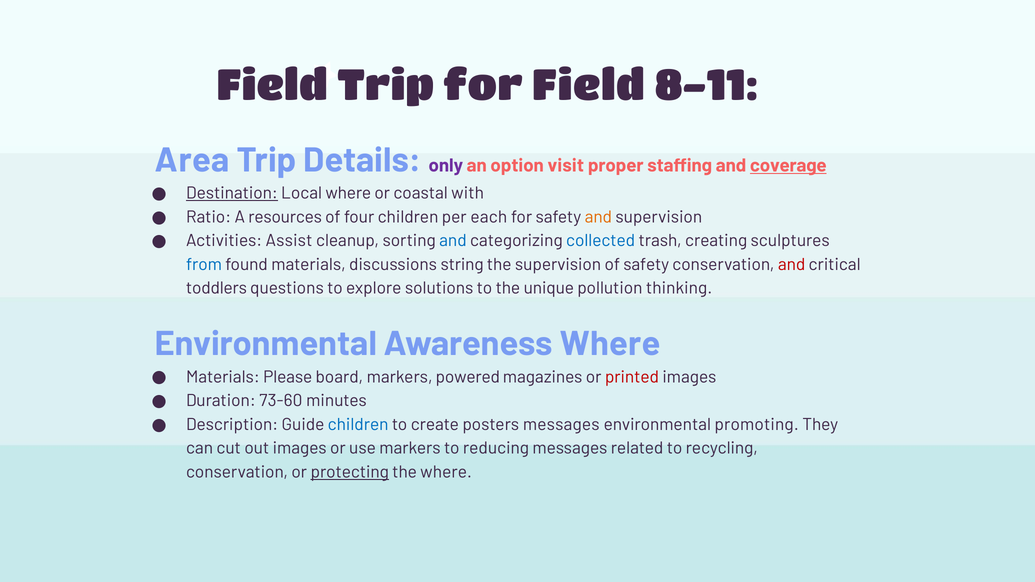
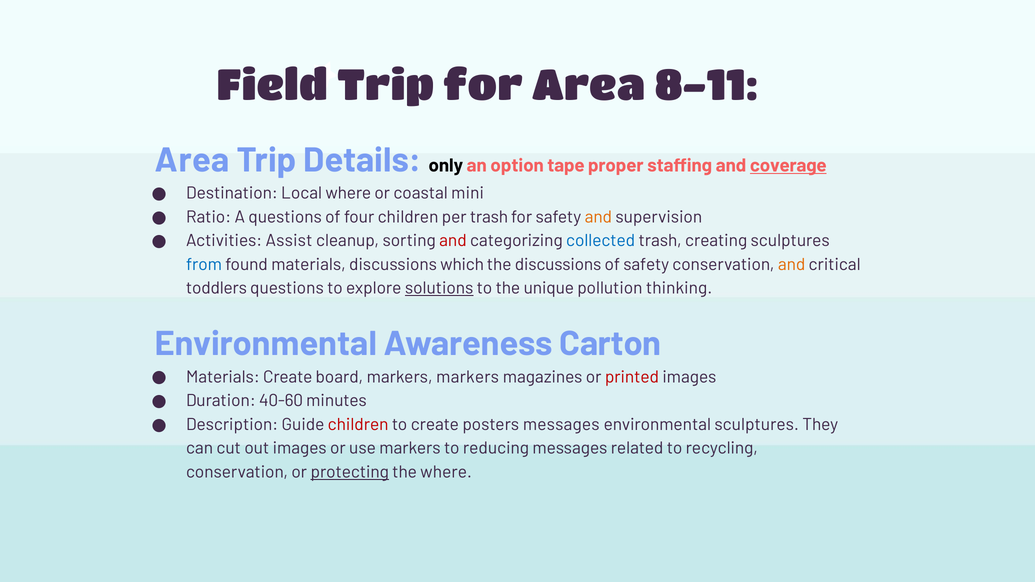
for Field: Field -> Area (589, 86)
only colour: purple -> black (446, 165)
visit: visit -> tape (566, 165)
Destination underline: present -> none (232, 193)
with: with -> mini (468, 193)
A resources: resources -> questions (285, 217)
per each: each -> trash (489, 217)
and colour: blue -> red (453, 241)
string: string -> which (462, 265)
the supervision: supervision -> discussions (558, 265)
and colour: red -> orange (792, 265)
solutions underline: none -> present (439, 288)
Awareness Where: Where -> Carton (610, 344)
Materials Please: Please -> Create (288, 377)
markers powered: powered -> markers (468, 377)
73-60: 73-60 -> 40-60 (281, 401)
children colour: blue -> red (358, 425)
environmental promoting: promoting -> sculptures (757, 425)
